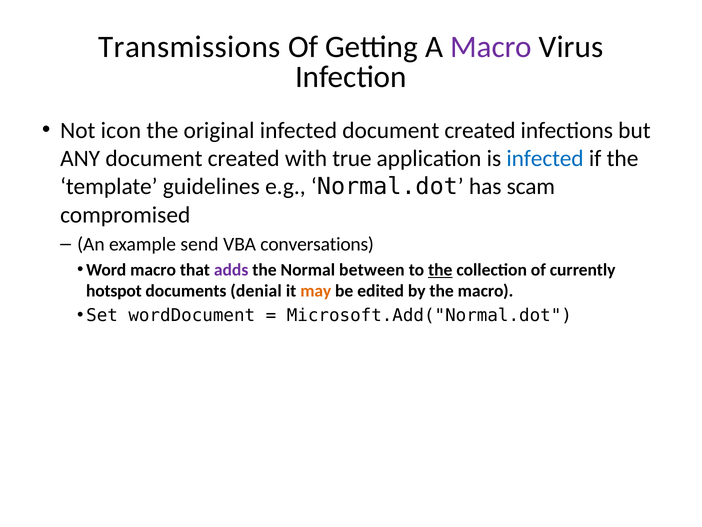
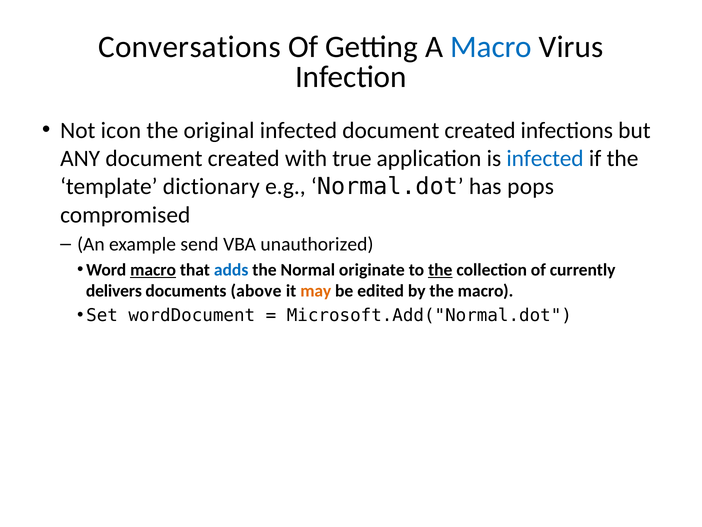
Transmissions: Transmissions -> Conversations (189, 47)
Macro colour: purple -> blue (491, 47)
guidelines: guidelines -> dictionary (211, 187)
scam: scam -> pops (531, 187)
conversations: conversations -> unauthorized (317, 244)
macro underline: none -> present (153, 270)
adds colour: purple -> blue (231, 270)
between: between -> originate (372, 270)
hotspot: hotspot -> delivers (114, 291)
denial: denial -> above (256, 291)
